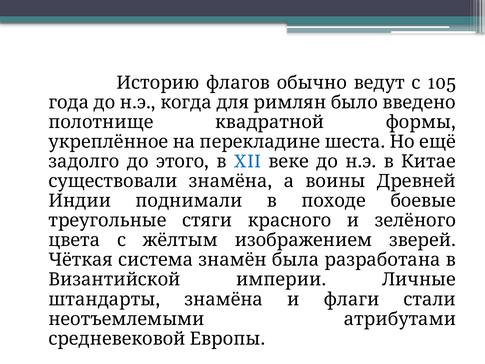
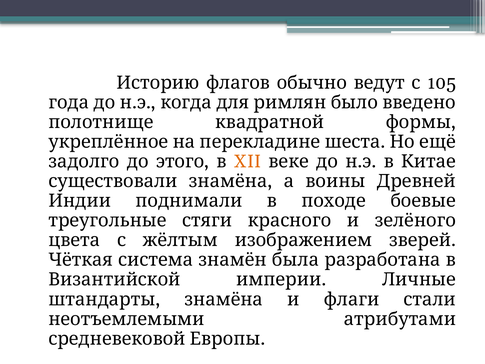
XII colour: blue -> orange (248, 161)
